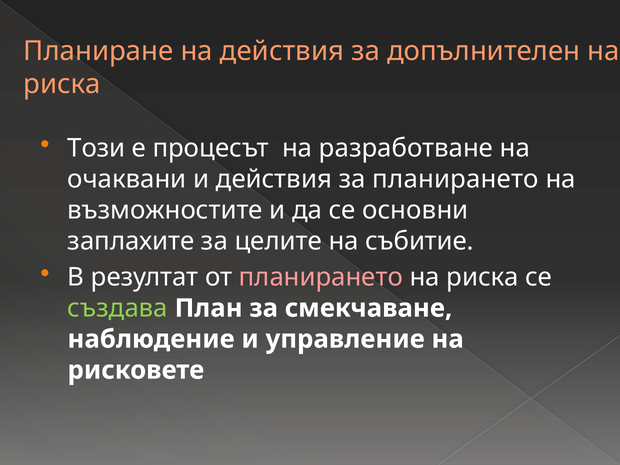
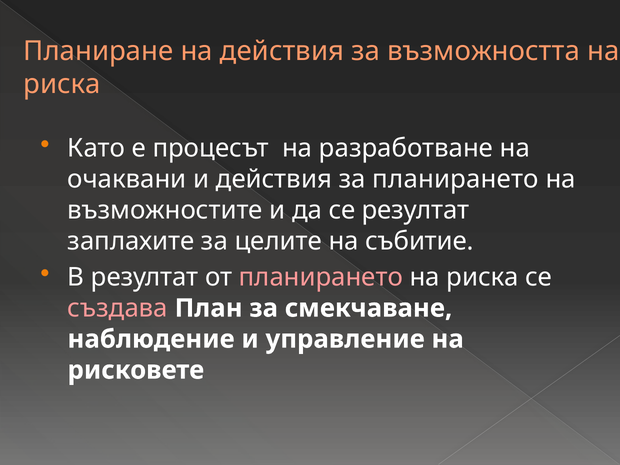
допълнителен: допълнителен -> възможността (484, 51)
Този: Този -> Като (96, 148)
се основни: основни -> резултат (416, 210)
създава colour: light green -> pink (118, 308)
